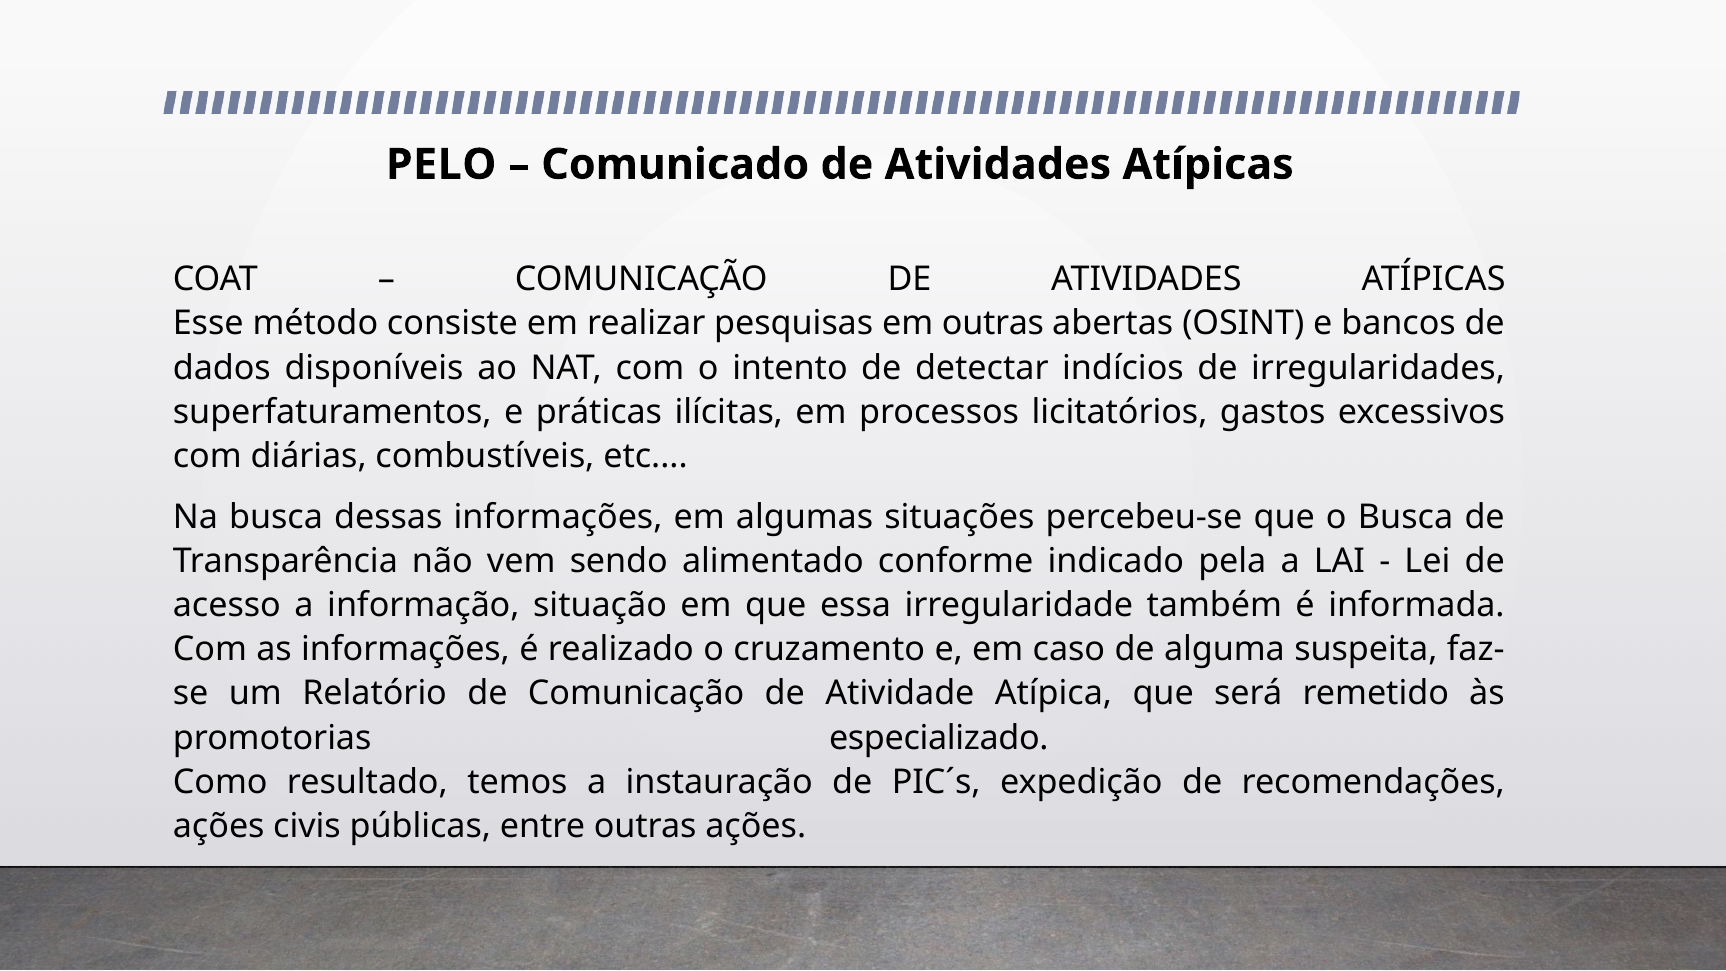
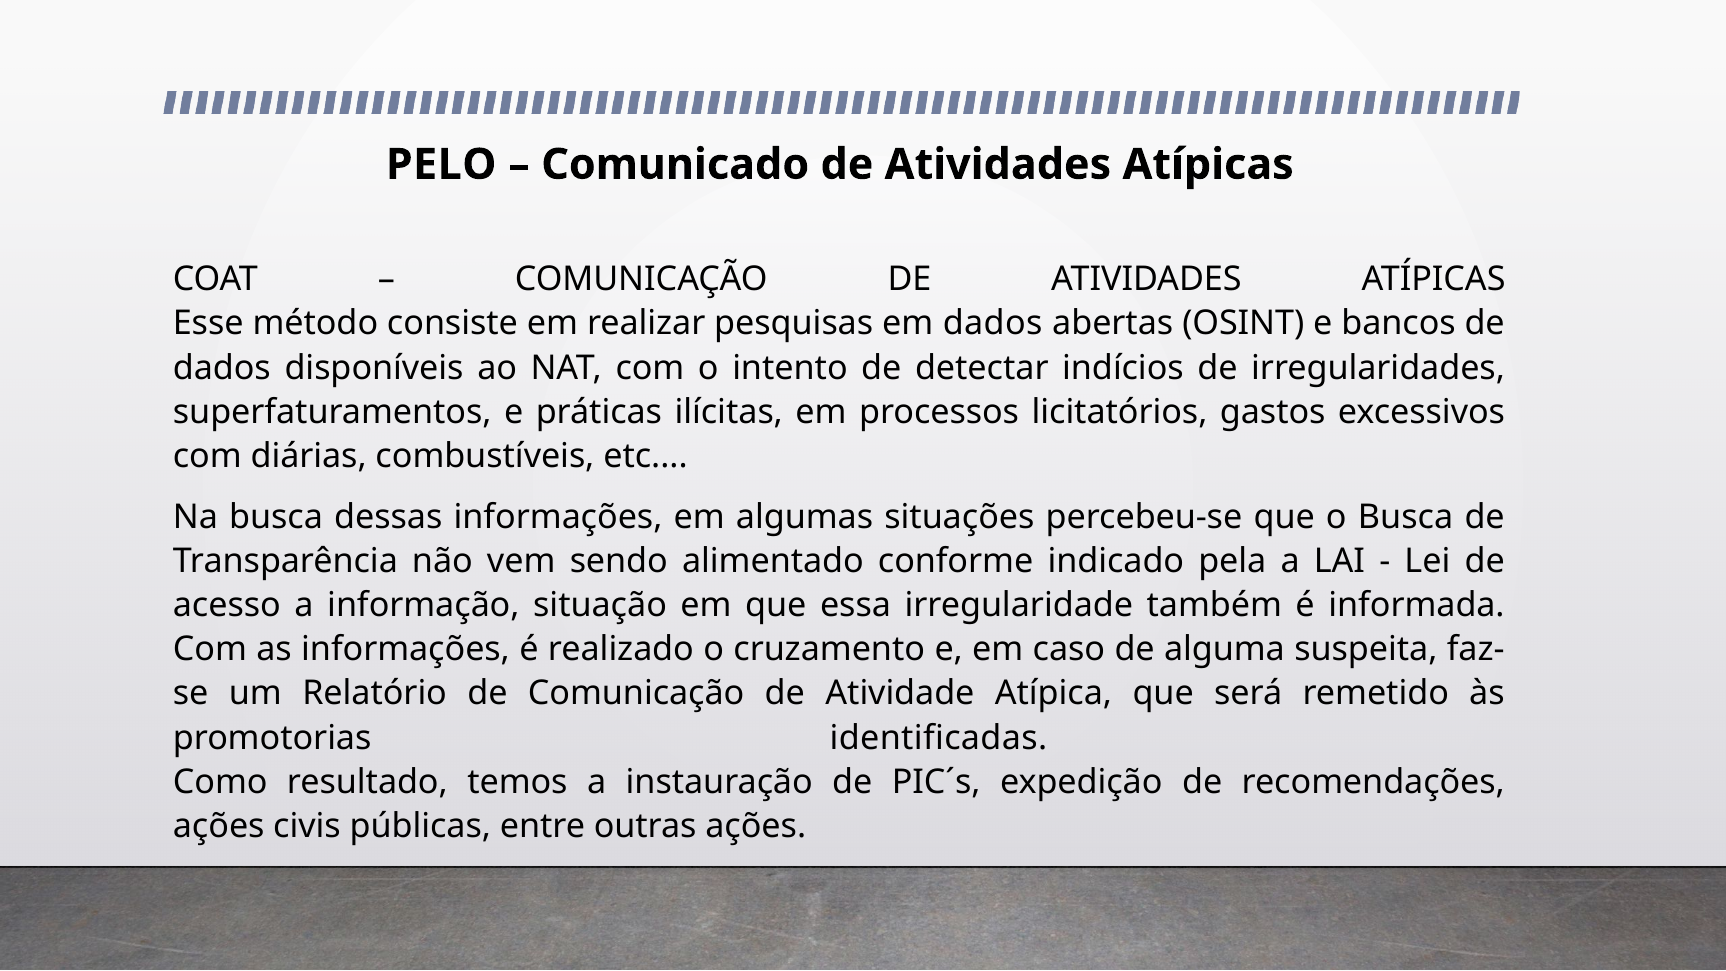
em outras: outras -> dados (993, 324)
especializado: especializado -> identificadas (938, 738)
